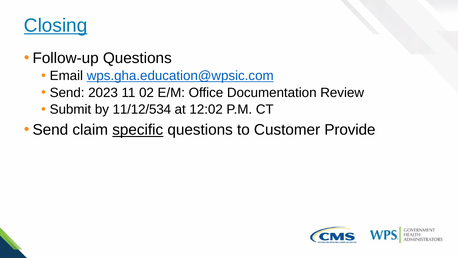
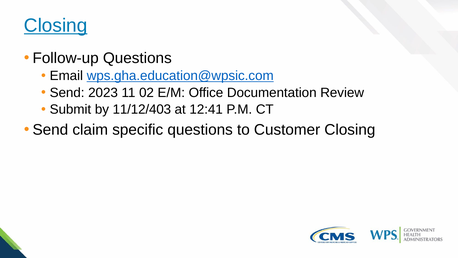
11/12/534: 11/12/534 -> 11/12/403 (142, 109)
12:02: 12:02 -> 12:41 (206, 109)
specific underline: present -> none (138, 130)
Customer Provide: Provide -> Closing (350, 130)
